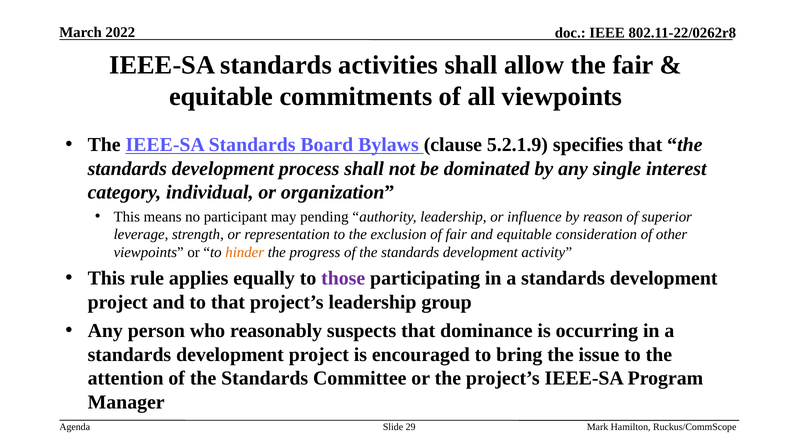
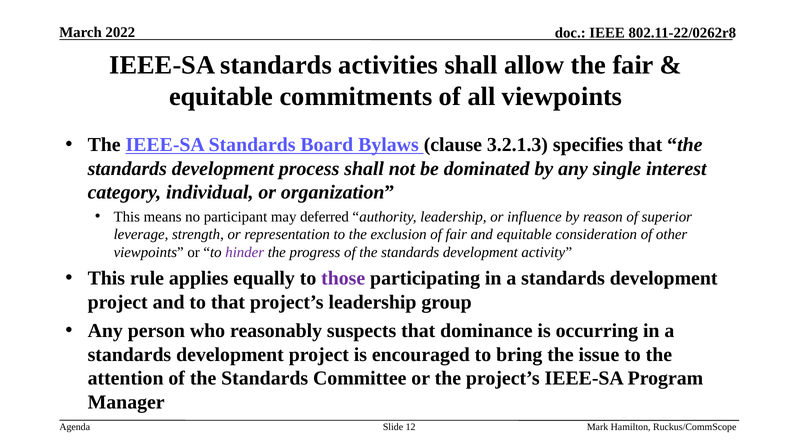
5.2.1.9: 5.2.1.9 -> 3.2.1.3 (517, 145)
pending: pending -> deferred (325, 217)
hinder colour: orange -> purple (245, 253)
29: 29 -> 12 (411, 427)
